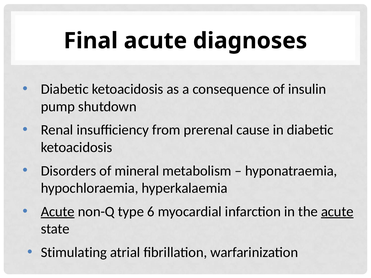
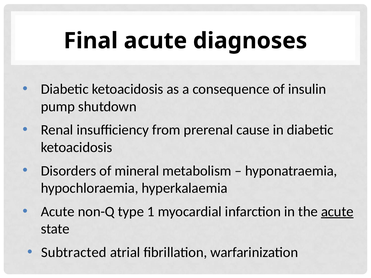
Acute underline: present -> none (58, 212)
6: 6 -> 1 (151, 212)
Stimulating: Stimulating -> Subtracted (74, 253)
